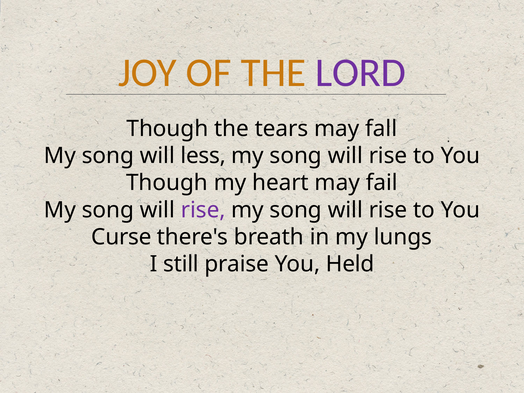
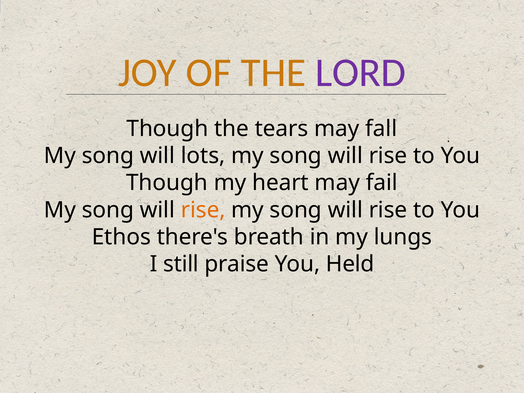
less: less -> lots (203, 156)
rise colour: purple -> orange (203, 210)
Curse: Curse -> Ethos (121, 237)
